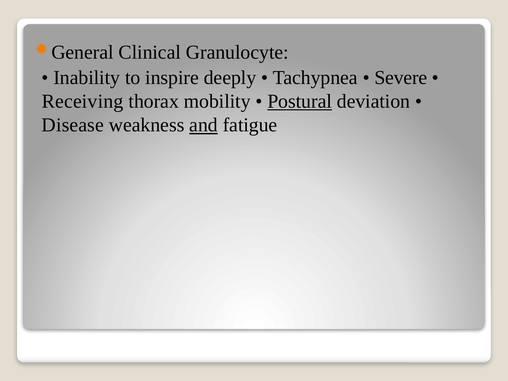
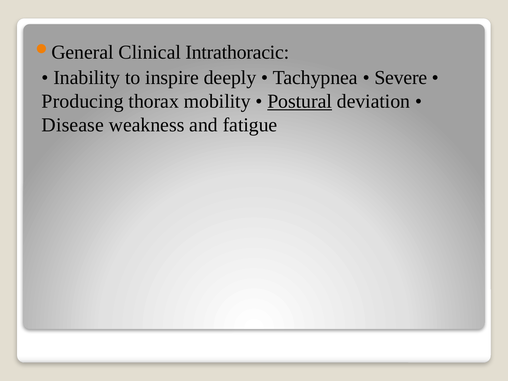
Granulocyte: Granulocyte -> Intrathoracic (237, 52)
Receiving: Receiving -> Producing (83, 101)
and underline: present -> none (204, 125)
